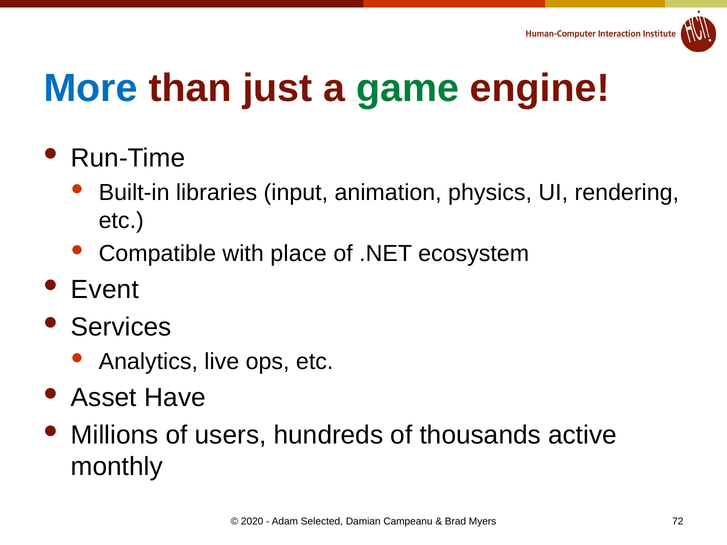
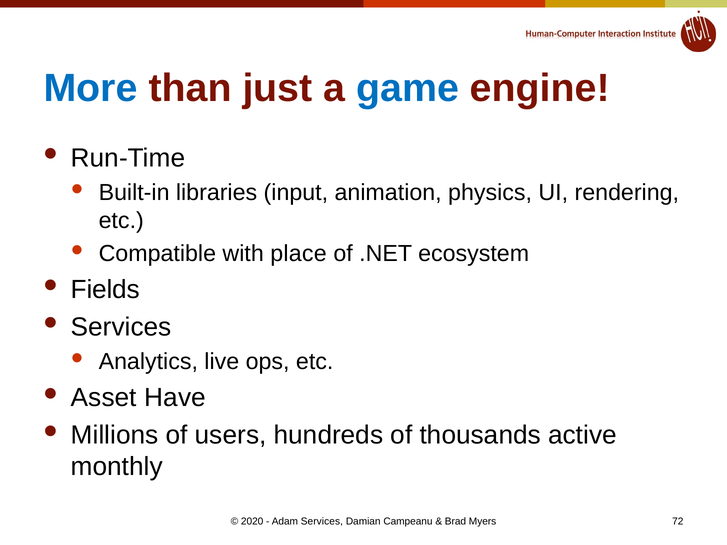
game colour: green -> blue (408, 88)
Event: Event -> Fields (105, 289)
Adam Selected: Selected -> Services (322, 522)
